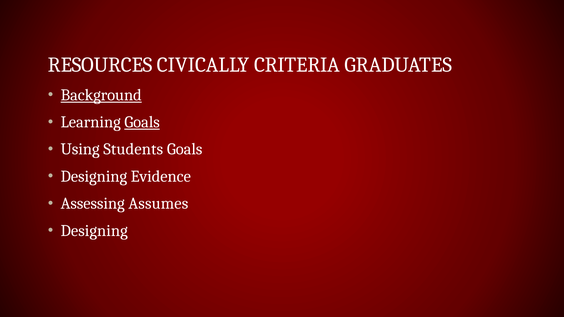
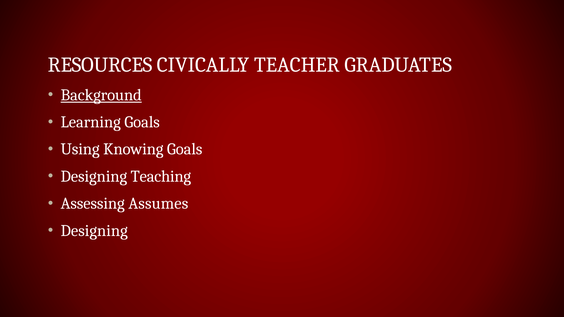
CRITERIA: CRITERIA -> TEACHER (297, 65)
Goals underline: present -> none (142, 122)
Students: Students -> Knowing (133, 149)
Evidence: Evidence -> Teaching (161, 177)
